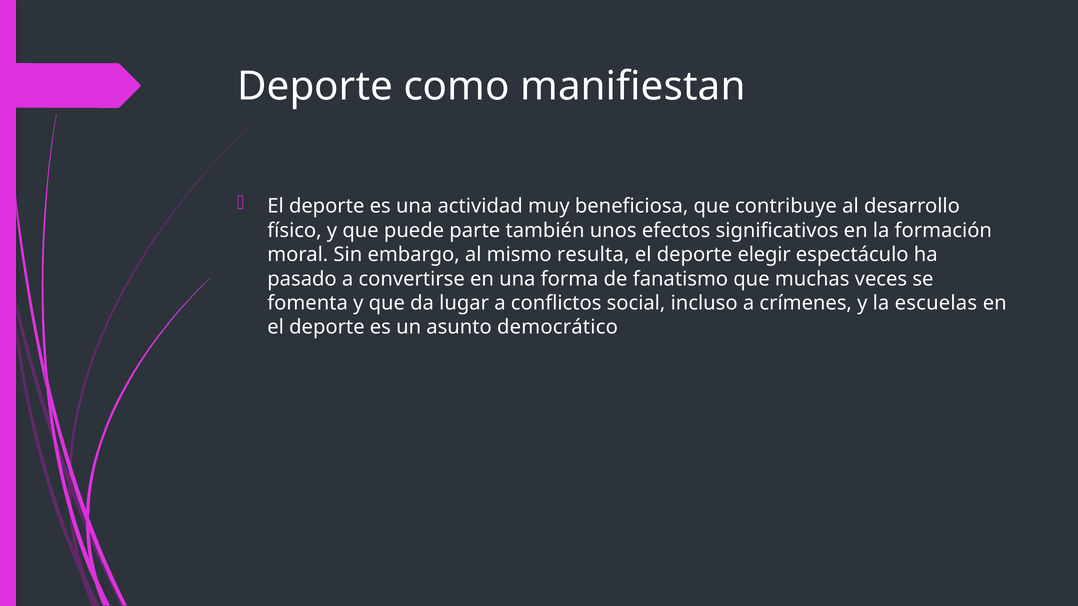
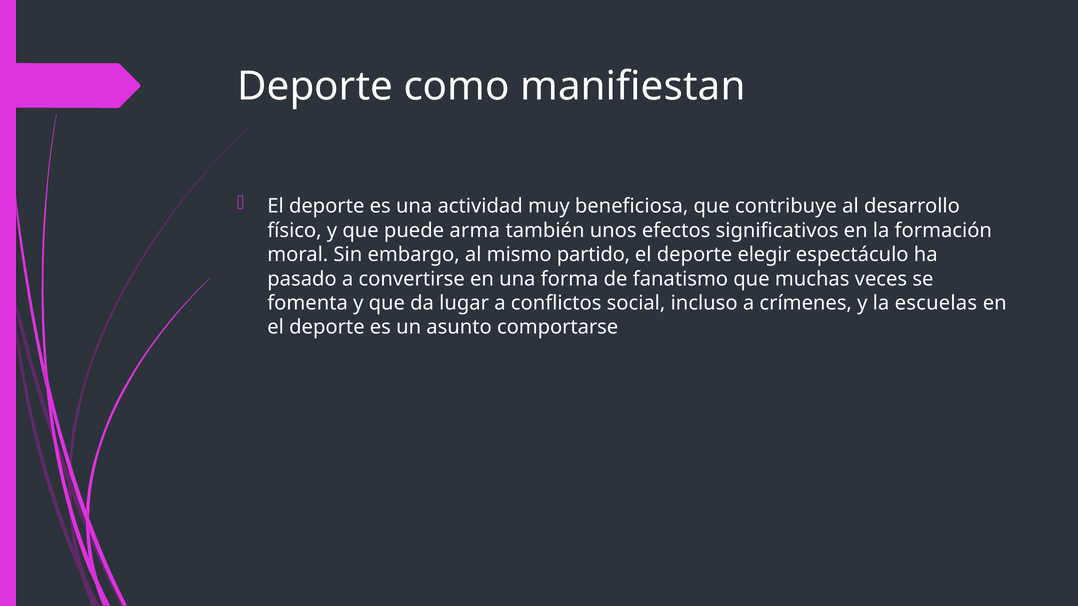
parte: parte -> arma (475, 230)
resulta: resulta -> partido (593, 255)
democrático: democrático -> comportarse (558, 328)
